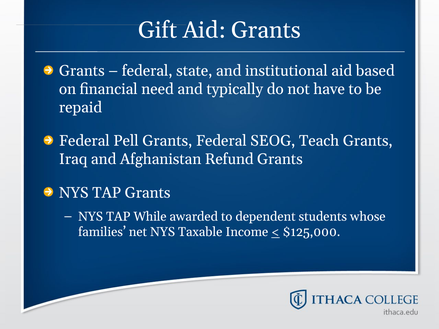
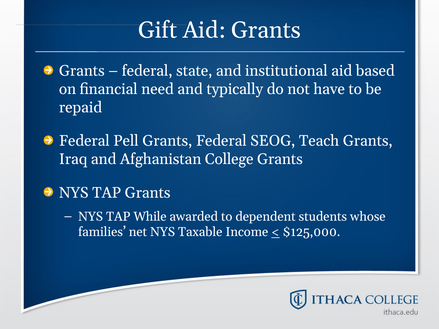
Refund: Refund -> College (229, 159)
